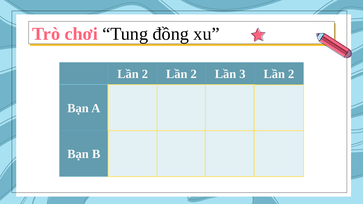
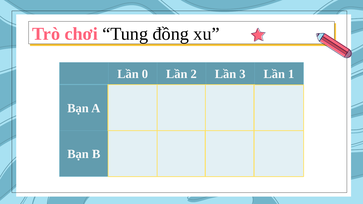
2: 2 -> 0 (145, 74)
3 Lần 2: 2 -> 1 (291, 74)
